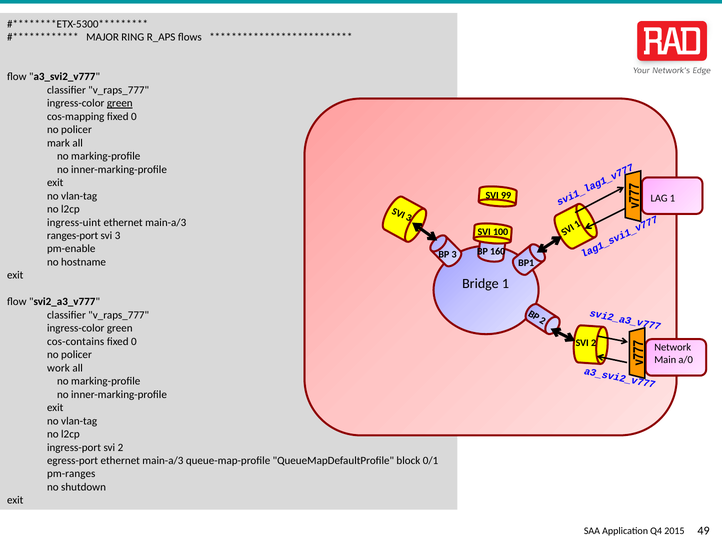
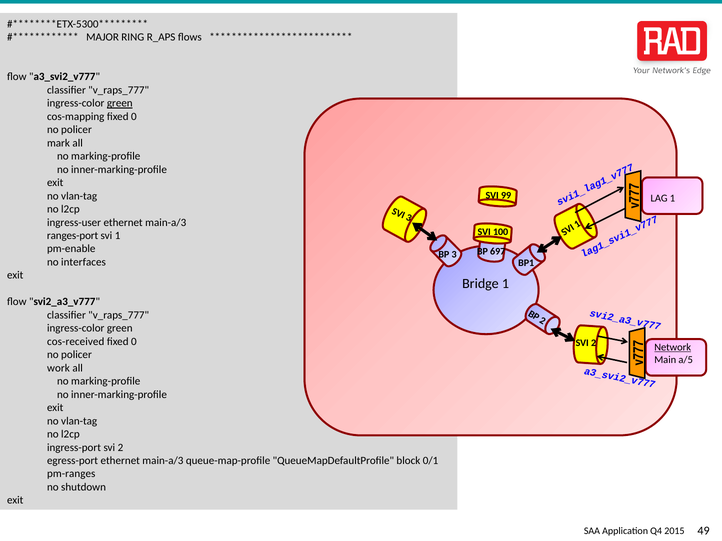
ingress-uint: ingress-uint -> ingress-user (74, 223)
svi 3: 3 -> 1 (118, 236)
160: 160 -> 697 (498, 252)
hostname: hostname -> interfaces (83, 262)
cos-contains: cos-contains -> cos-received (76, 342)
Network underline: none -> present (673, 348)
a/0: a/0 -> a/5 (686, 360)
